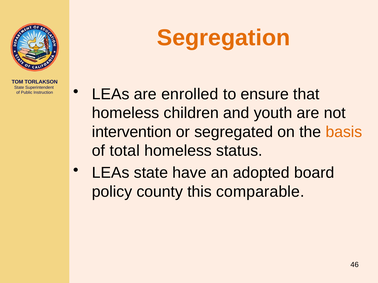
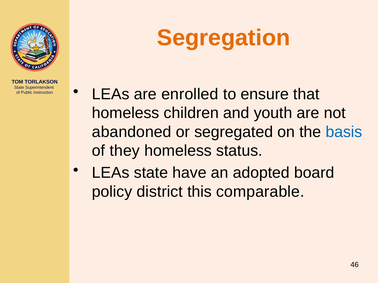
intervention: intervention -> abandoned (132, 132)
basis colour: orange -> blue (344, 132)
total: total -> they (125, 151)
county: county -> district (160, 192)
